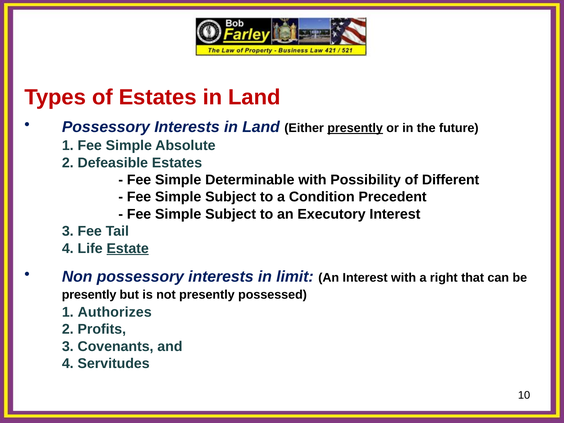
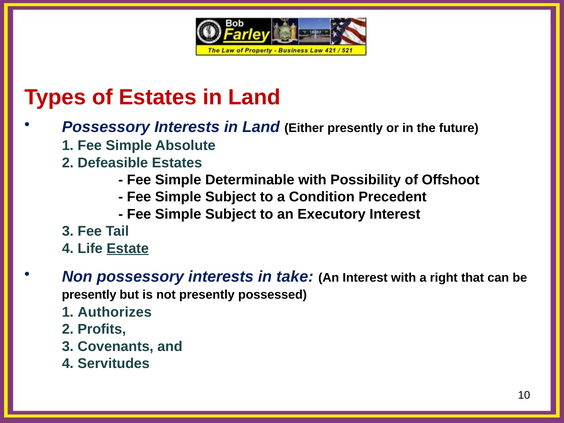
presently underline: present -> none (355, 128)
Different: Different -> Offshoot (451, 180)
limit: limit -> take (295, 277)
